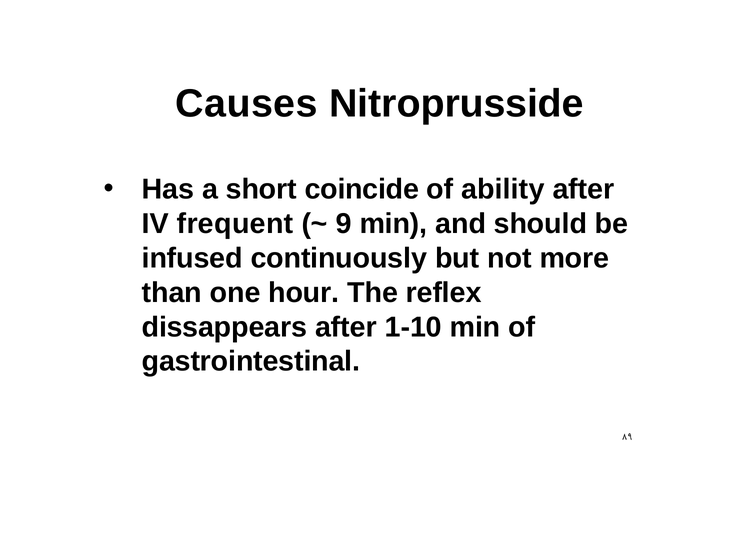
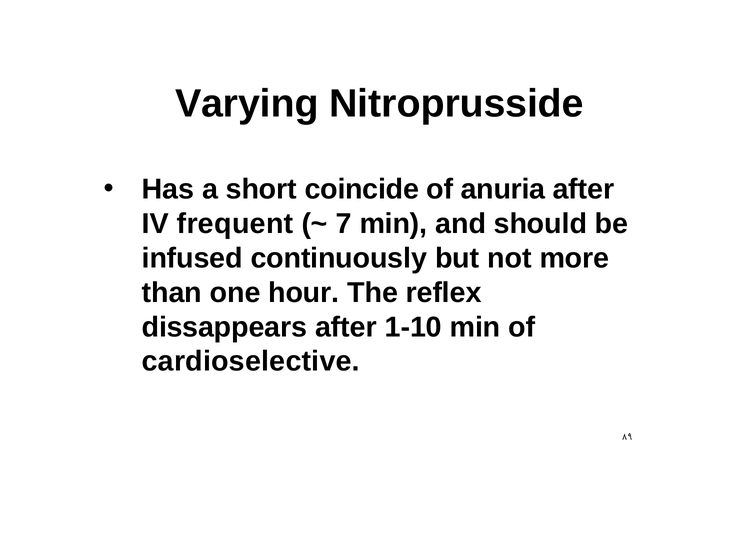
Causes: Causes -> Varying (247, 104)
ability: ability -> anuria (503, 189)
9: 9 -> 7 (344, 224)
gastrointestinal: gastrointestinal -> cardioselective (251, 361)
